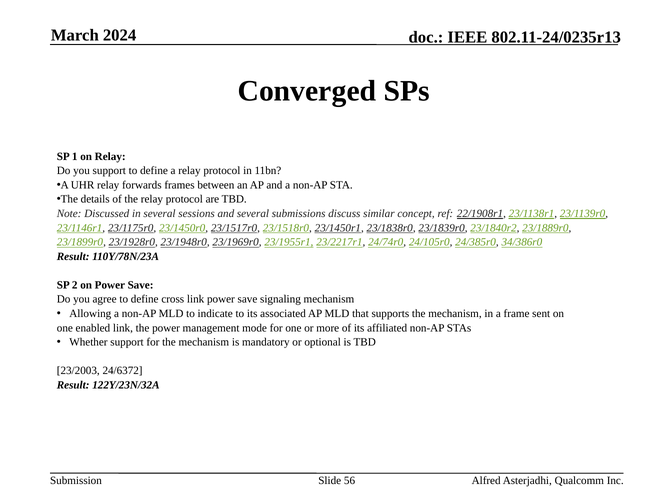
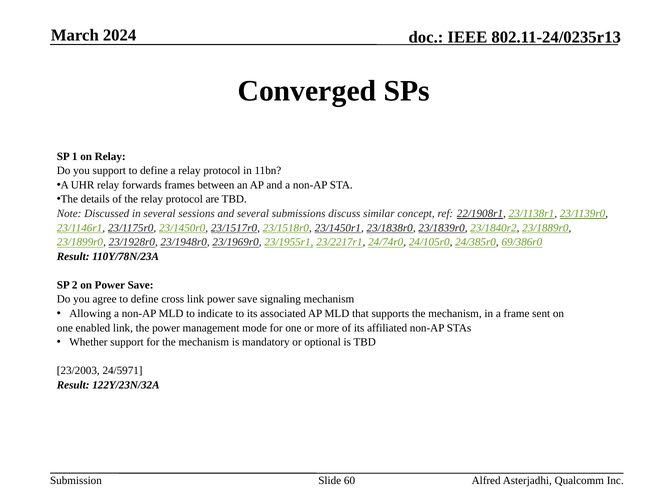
34/386r0: 34/386r0 -> 69/386r0 (522, 242)
24/6372: 24/6372 -> 24/5971 (123, 371)
56: 56 -> 60 (350, 480)
